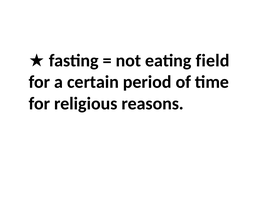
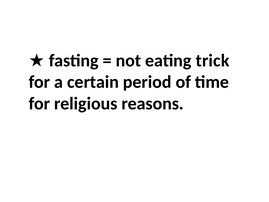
field: field -> trick (213, 60)
